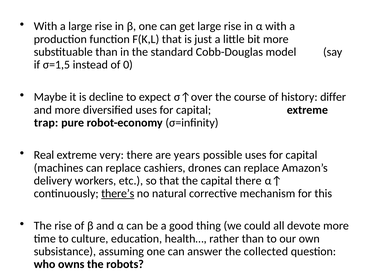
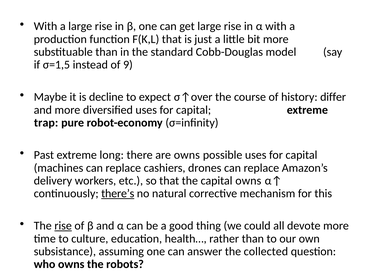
0: 0 -> 9 (128, 65)
Real: Real -> Past (44, 155)
very: very -> long (112, 155)
are years: years -> owns (187, 155)
capital there: there -> owns (248, 181)
rise underline: none -> present (63, 226)
